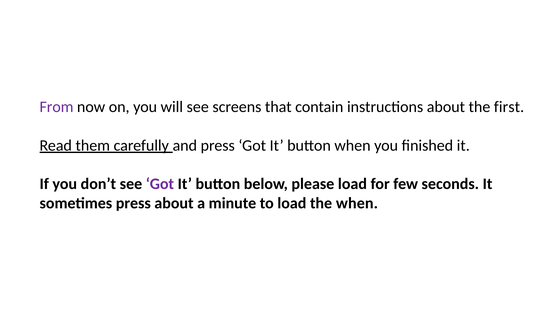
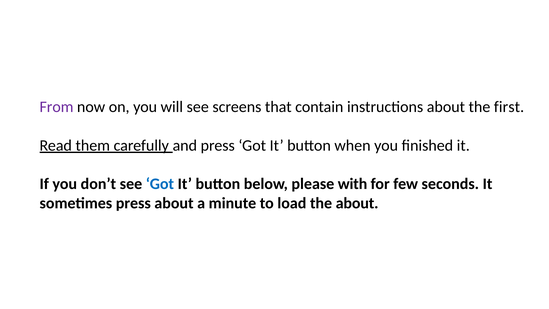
Got colour: purple -> blue (160, 184)
please load: load -> with (353, 184)
the when: when -> about (357, 203)
